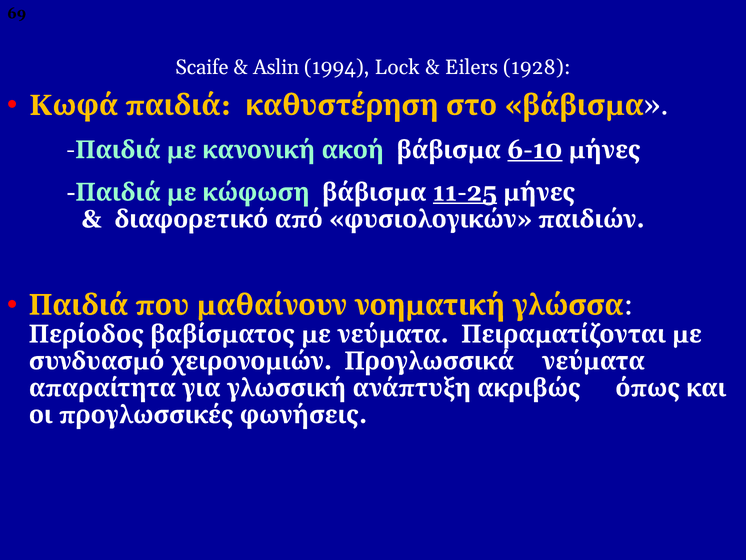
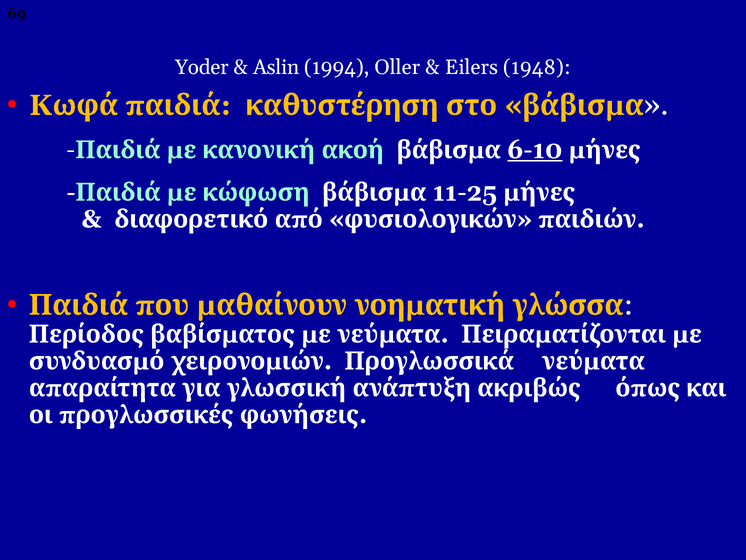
Scaife: Scaife -> Yoder (202, 67)
Lock: Lock -> Οller (397, 67)
1928: 1928 -> 1948 (537, 67)
11-25 underline: present -> none (465, 192)
